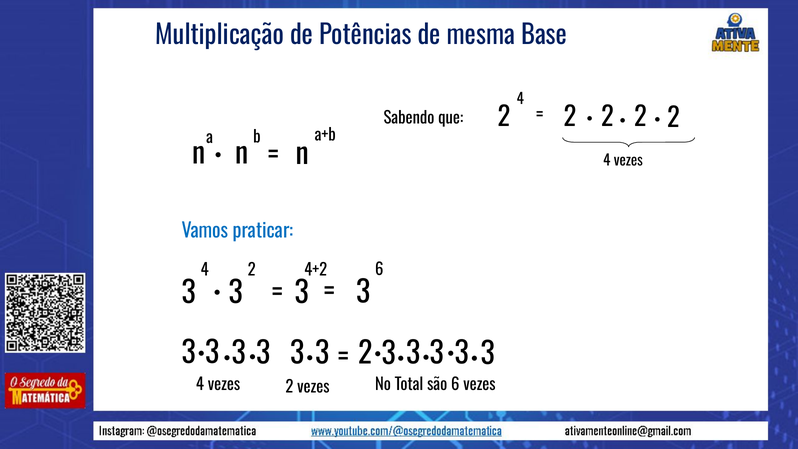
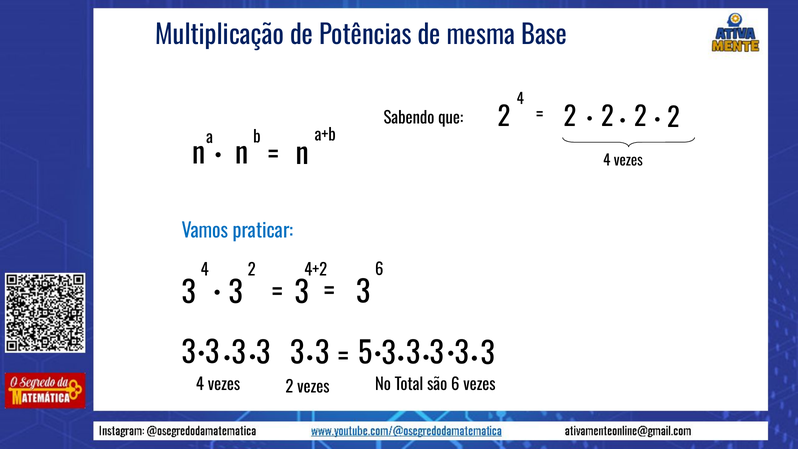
2: 2 -> 5 (365, 354)
